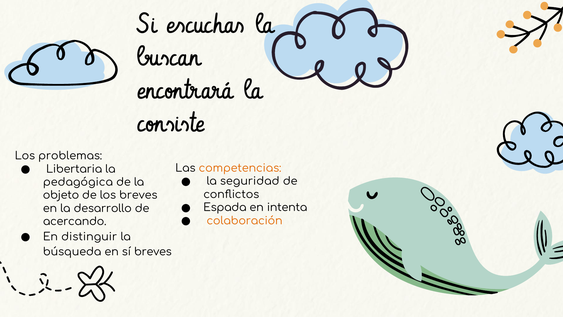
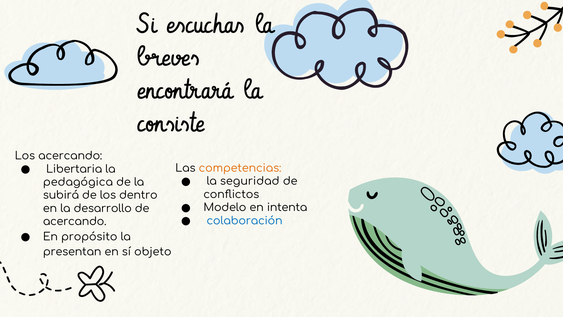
buscan: buscan -> breves (168, 57)
Los problemas: problemas -> acercando (70, 156)
objeto: objeto -> subirá (61, 195)
los breves: breves -> dentro (138, 195)
Espada: Espada -> Modelo (225, 207)
colaboración colour: orange -> blue (245, 221)
distinguir: distinguir -> propósito (89, 237)
búsqueda: búsqueda -> presentan (72, 252)
sí breves: breves -> objeto (153, 252)
